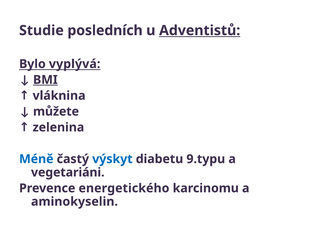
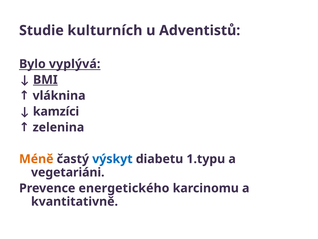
posledních: posledních -> kulturních (105, 30)
Adventistů underline: present -> none (200, 30)
můžete: můžete -> kamzíci (56, 111)
Méně colour: blue -> orange (36, 159)
9.typu: 9.typu -> 1.typu (206, 159)
aminokyselin: aminokyselin -> kvantitativně (75, 201)
